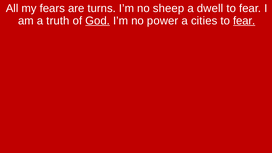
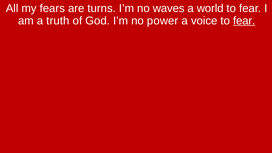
sheep: sheep -> waves (169, 8)
dwell: dwell -> world (210, 8)
God underline: present -> none (98, 21)
cities: cities -> voice (204, 21)
